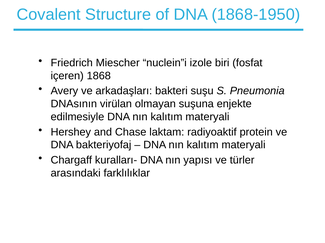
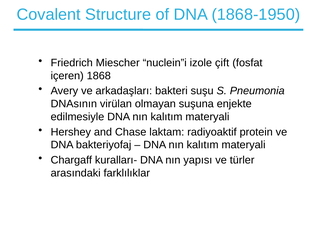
biri: biri -> çift (222, 63)
